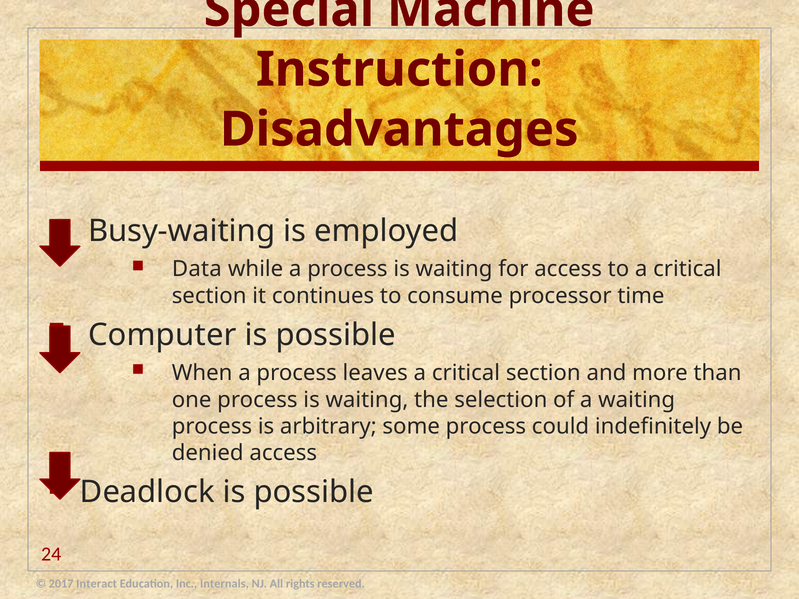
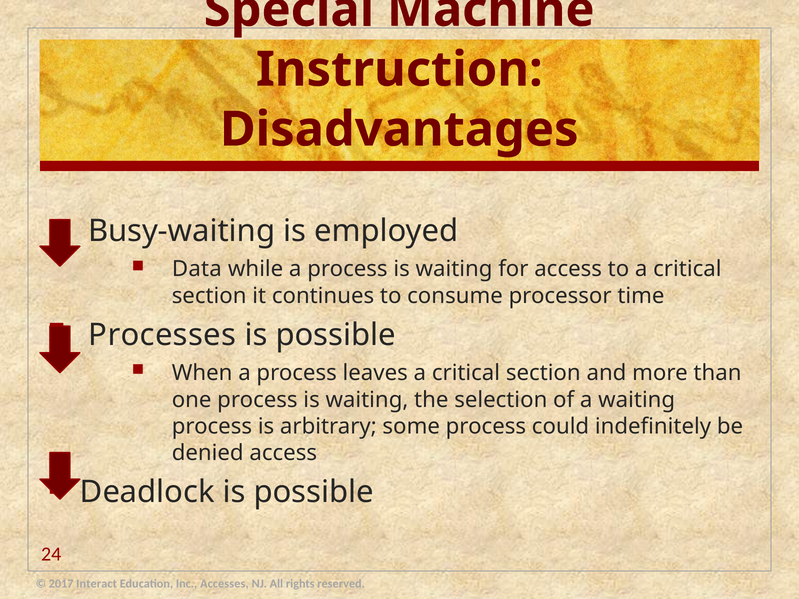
Computer: Computer -> Processes (162, 335)
Internals: Internals -> Accesses (224, 584)
